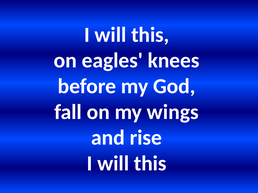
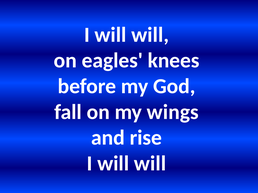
this: this -> will (150, 35)
this: this -> will (150, 164)
